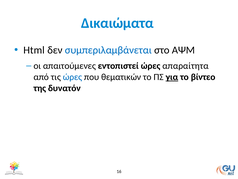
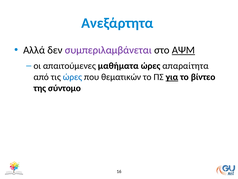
Δικαιώματα: Δικαιώματα -> Ανεξάρτητα (117, 23)
Html: Html -> Αλλά (34, 50)
συμπεριλαμβάνεται colour: blue -> purple (108, 50)
ΑΨΜ underline: none -> present (183, 50)
εντοπιστεί: εντοπιστεί -> μαθήματα (118, 66)
δυνατόν: δυνατόν -> σύντομο (64, 88)
